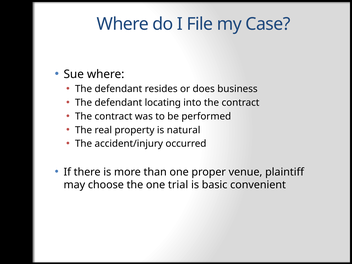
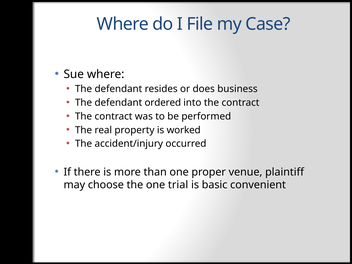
locating: locating -> ordered (163, 103)
natural: natural -> worked (184, 130)
